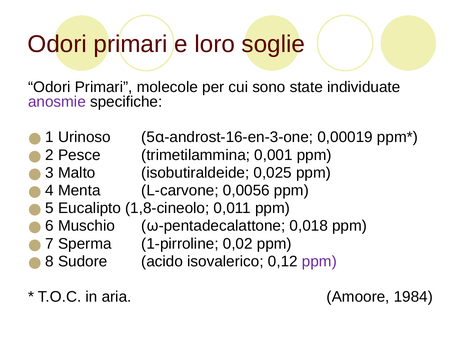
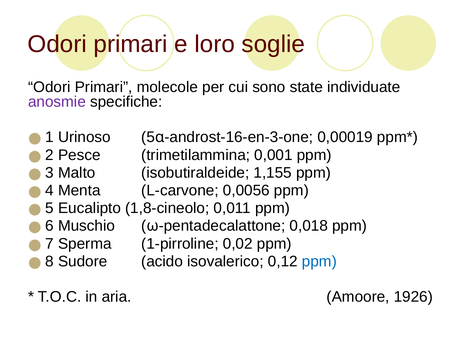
0,025: 0,025 -> 1,155 (273, 173)
ppm colour: purple -> blue (319, 262)
1984: 1984 -> 1926 (413, 297)
